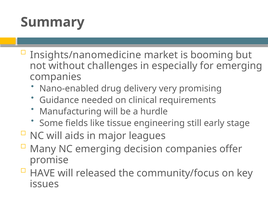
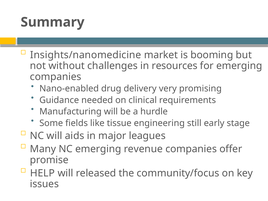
especially: especially -> resources (175, 66)
decision: decision -> revenue (143, 149)
HAVE: HAVE -> HELP (42, 173)
